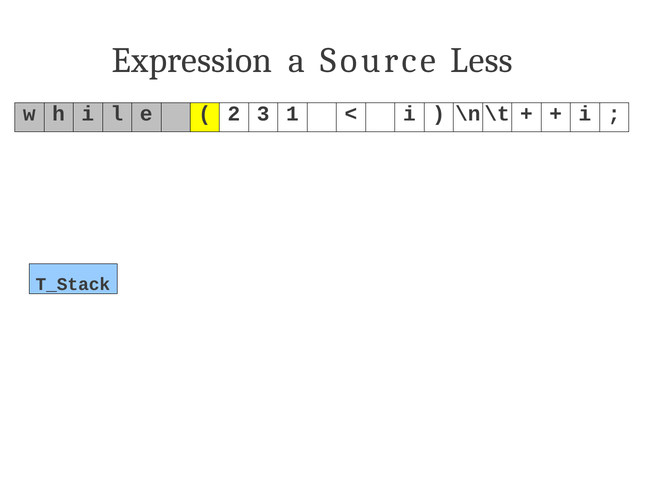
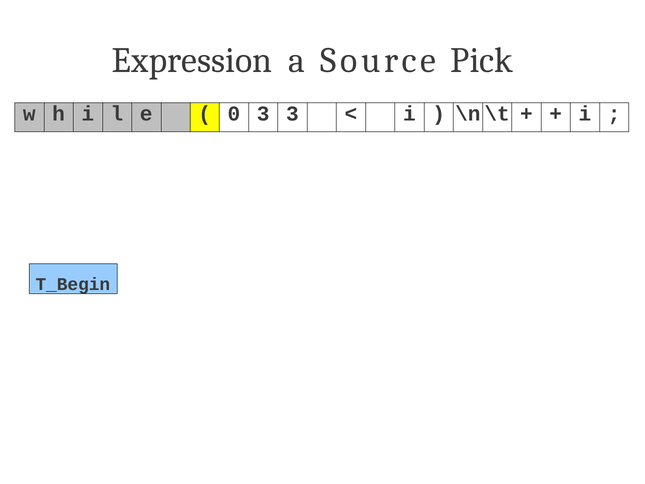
Less: Less -> Pick (482, 60)
2: 2 -> 0 (234, 114)
3 1: 1 -> 3 (292, 114)
T_Stack: T_Stack -> T_Begin (73, 284)
